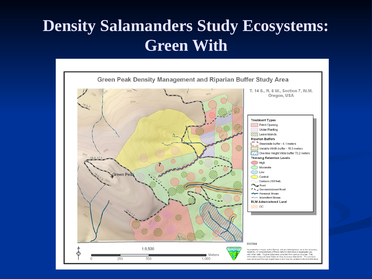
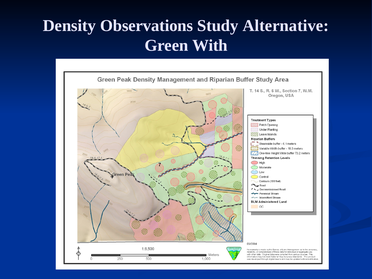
Salamanders: Salamanders -> Observations (147, 26)
Ecosystems: Ecosystems -> Alternative (286, 26)
